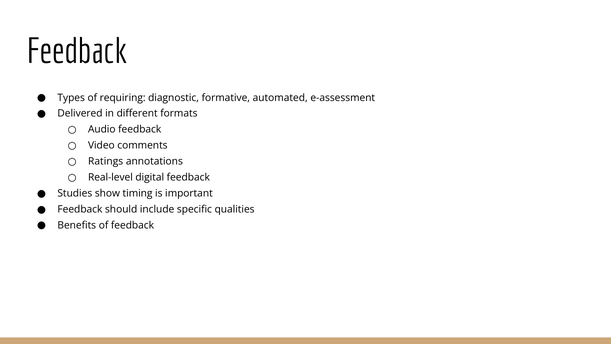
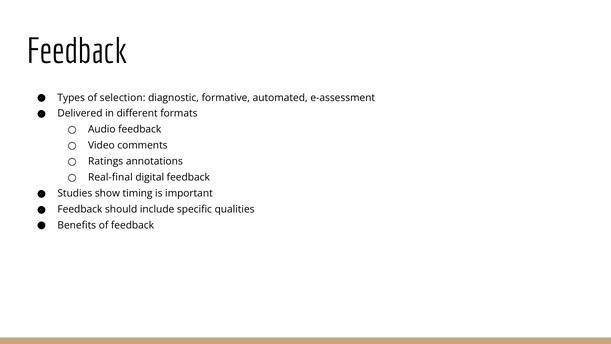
requiring: requiring -> selection (123, 98)
Real-level: Real-level -> Real-final (110, 177)
